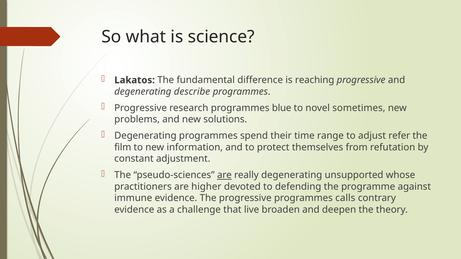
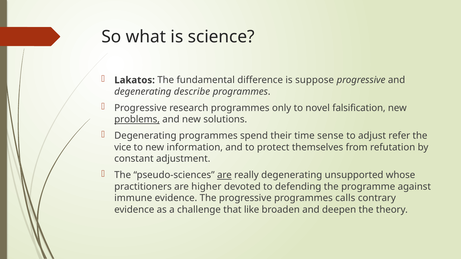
reaching: reaching -> suppose (315, 80)
blue: blue -> only (282, 108)
sometimes: sometimes -> falsification (359, 108)
problems underline: none -> present (137, 120)
range: range -> sense (330, 136)
film: film -> vice (123, 147)
live: live -> like (252, 210)
